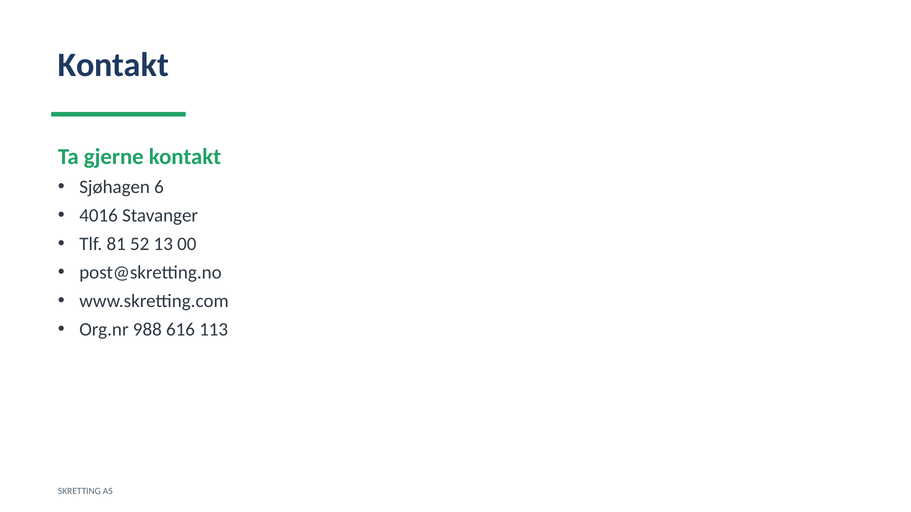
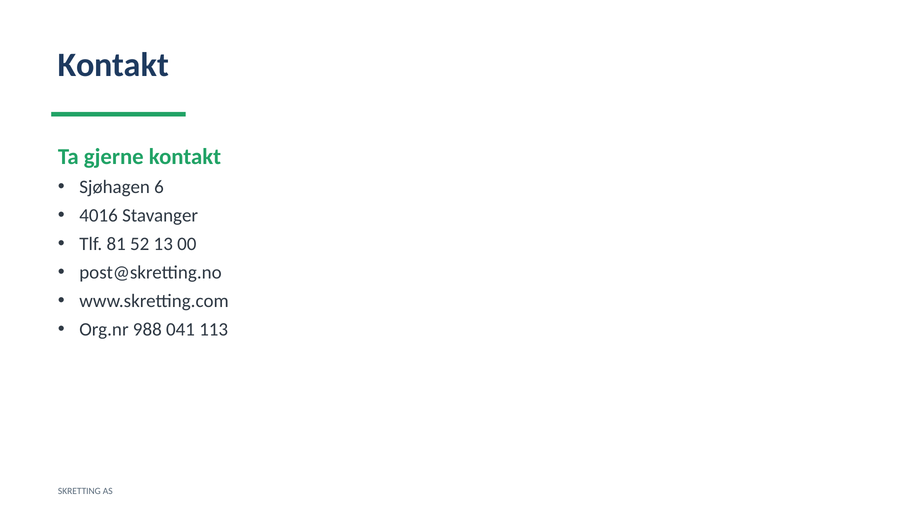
616: 616 -> 041 (180, 330)
